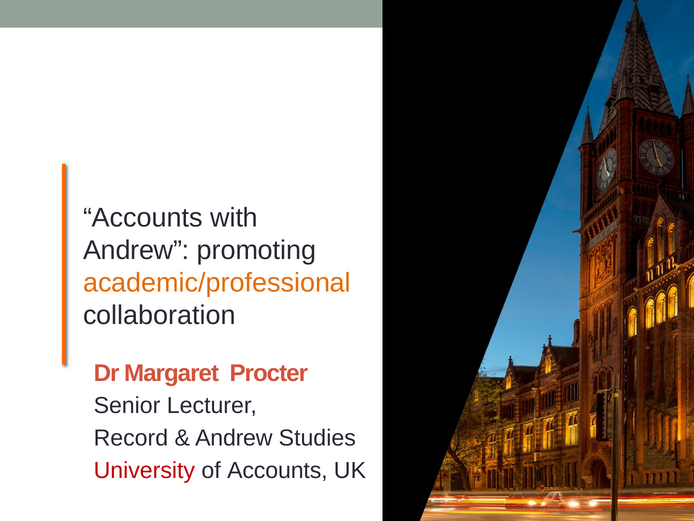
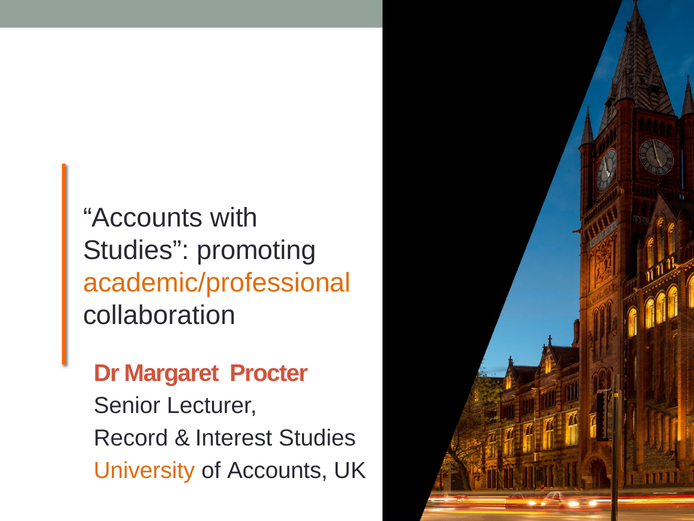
Andrew: Andrew -> Studies (136, 250)
Andrew: Andrew -> Interest (234, 438)
University colour: red -> orange (144, 470)
